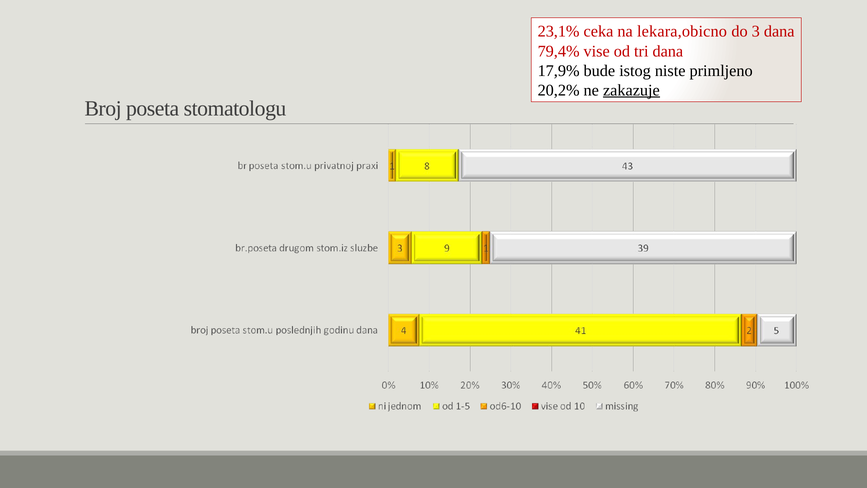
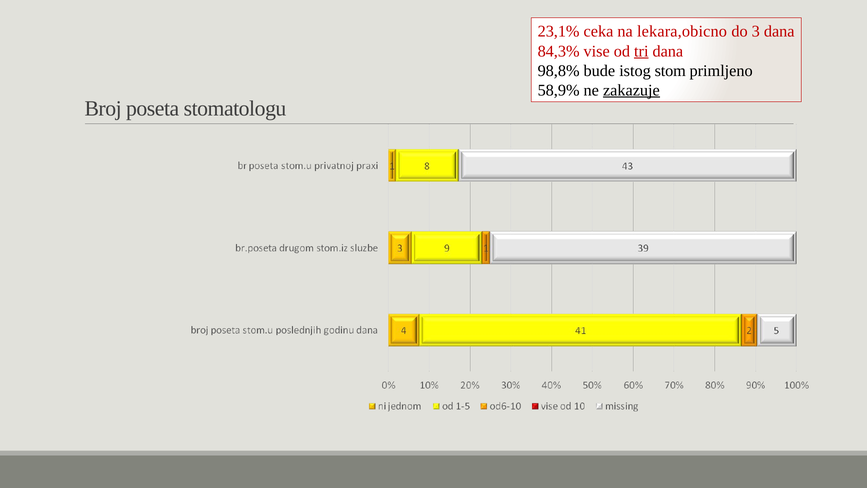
79,4%: 79,4% -> 84,3% (559, 51)
tri underline: none -> present (641, 51)
17,9%: 17,9% -> 98,8% (559, 71)
niste: niste -> stom (670, 71)
20,2%: 20,2% -> 58,9% (559, 90)
